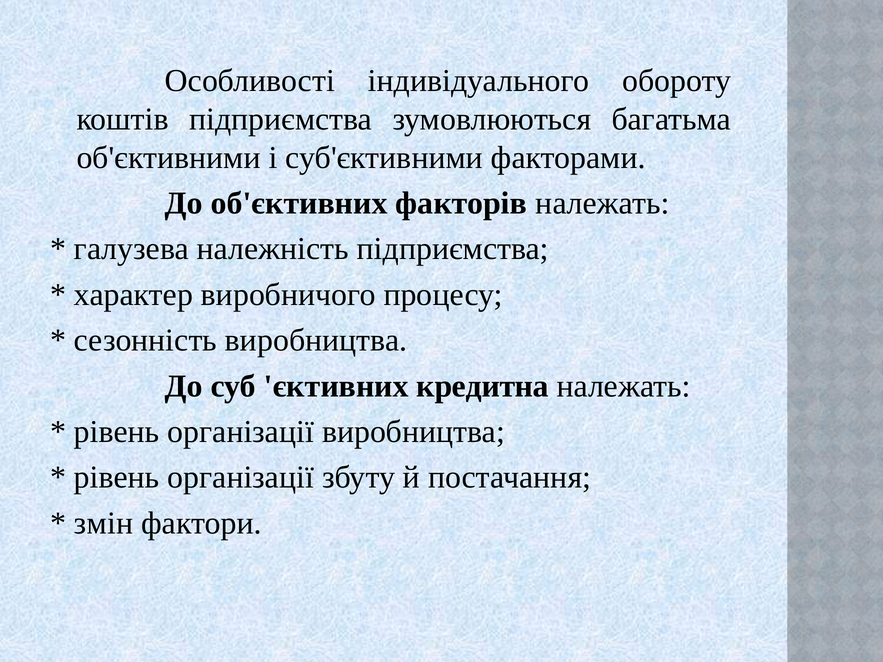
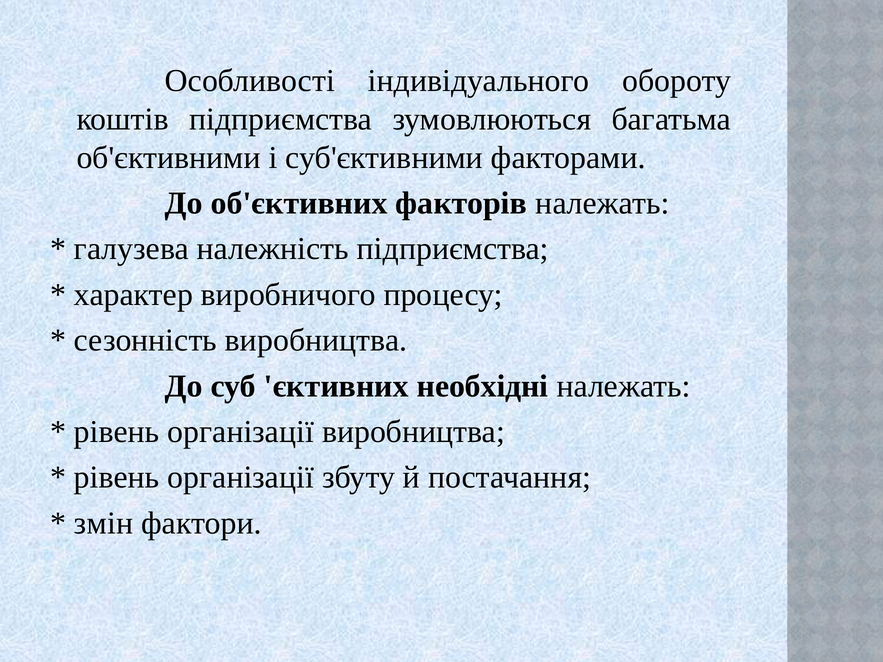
кредитна: кредитна -> необхідні (483, 386)
